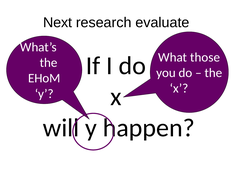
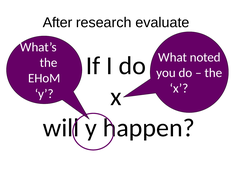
Next: Next -> After (58, 23)
those: those -> noted (205, 57)
